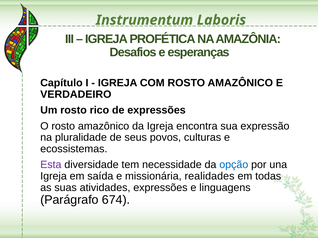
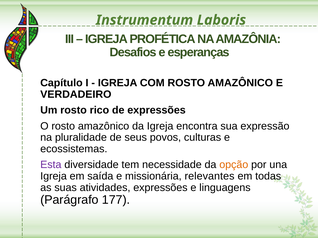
opção colour: blue -> orange (234, 165)
realidades: realidades -> relevantes (210, 176)
674: 674 -> 177 (116, 200)
